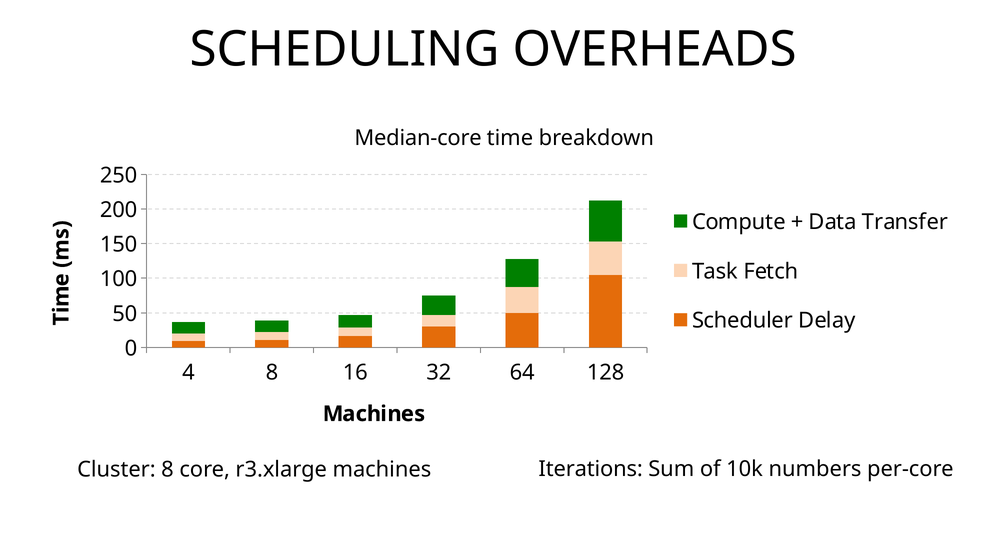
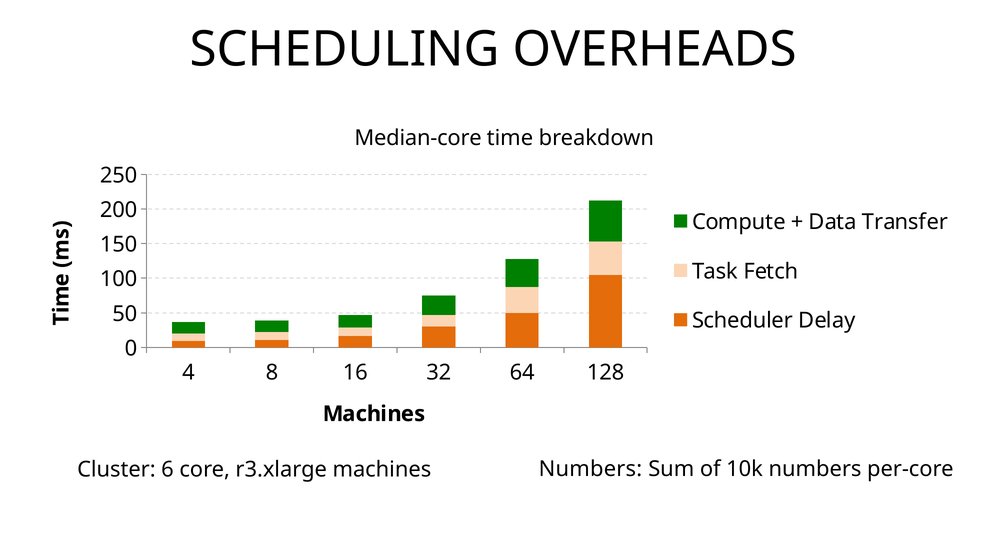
Cluster 8: 8 -> 6 (168, 470)
machines Iterations: Iterations -> Numbers (590, 469)
